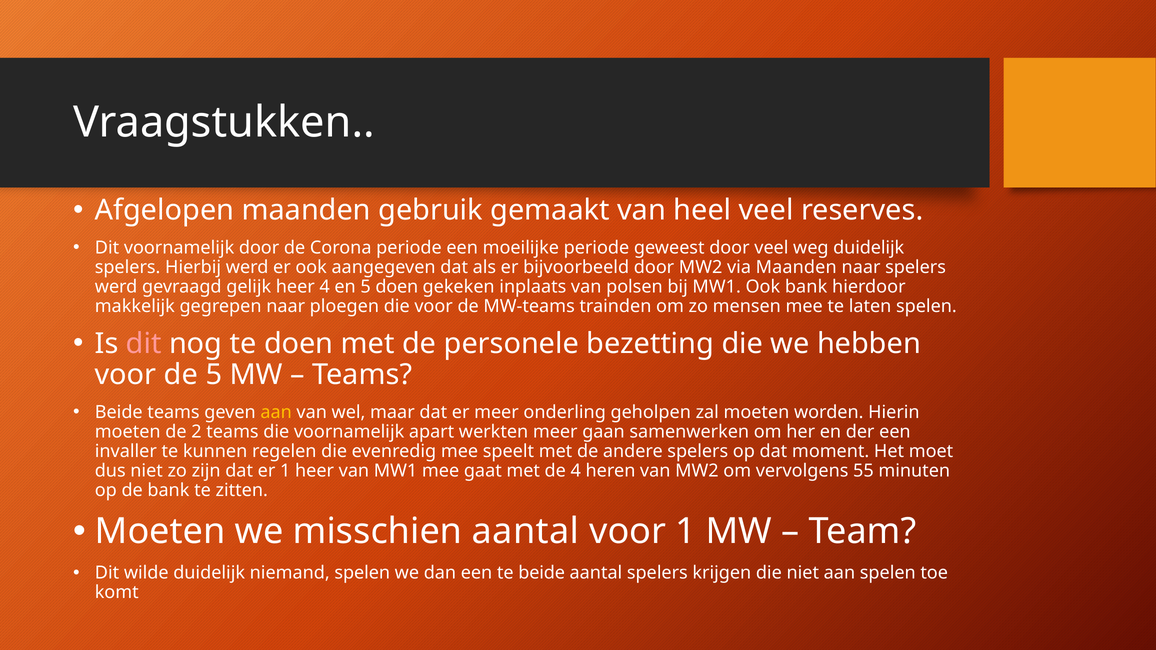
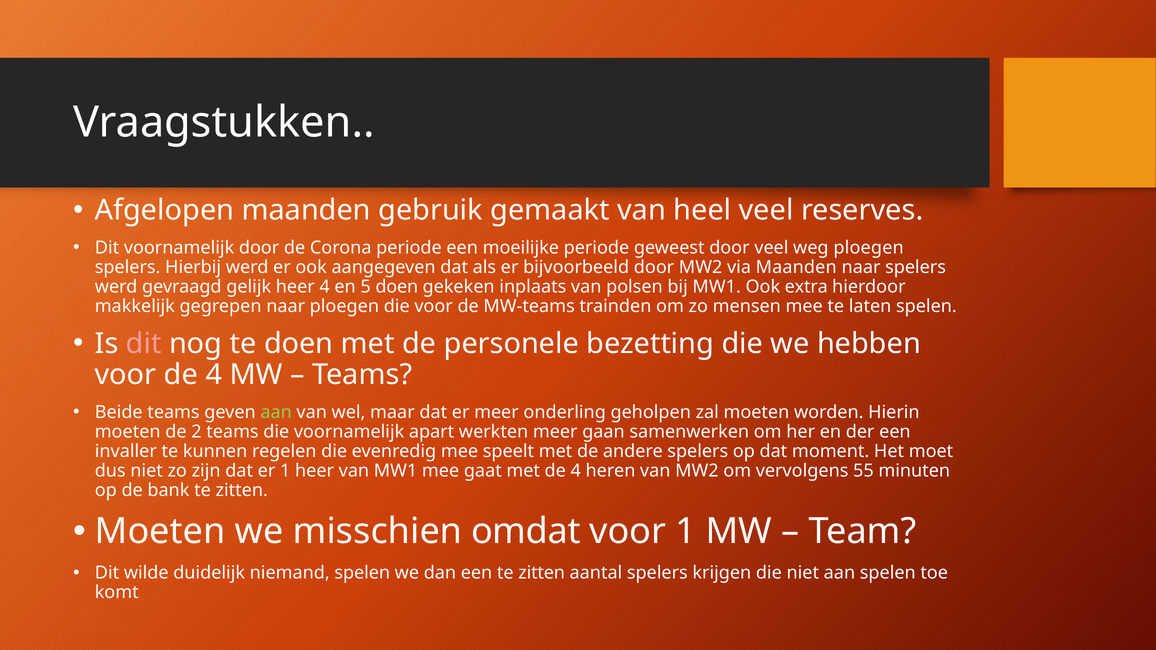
weg duidelijk: duidelijk -> ploegen (869, 248)
Ook bank: bank -> extra (806, 287)
voor de 5: 5 -> 4 (214, 375)
aan colour: yellow -> light green (276, 412)
misschien aantal: aantal -> omdat (526, 532)
een te beide: beide -> zitten (542, 573)
